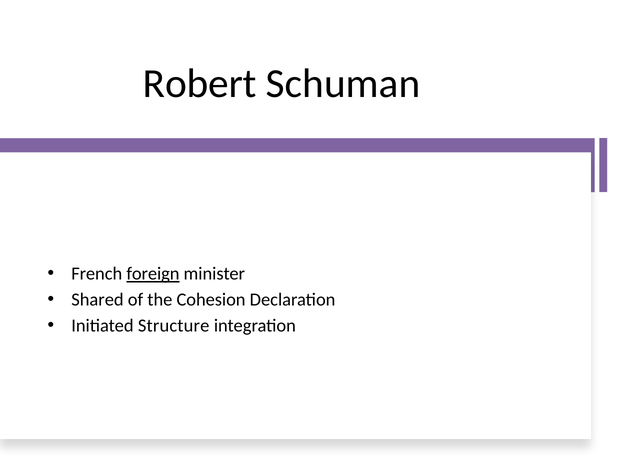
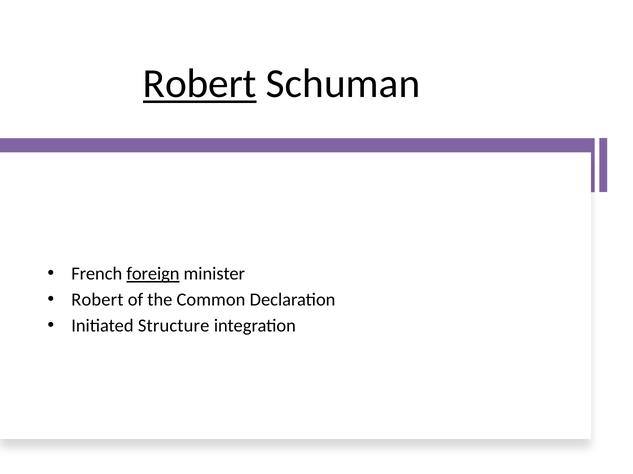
Robert underline: none -> present (200, 84)
Shared: Shared -> Robert (97, 300)
Cohesion: Cohesion -> Common (211, 300)
